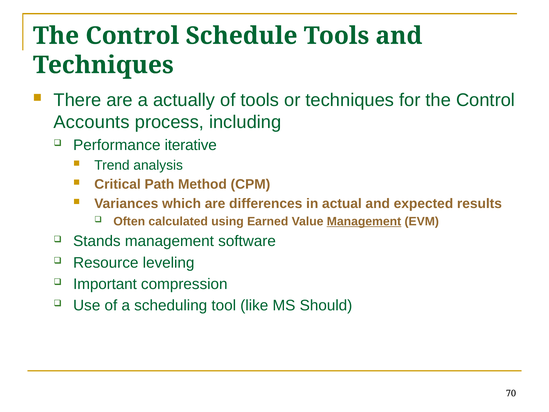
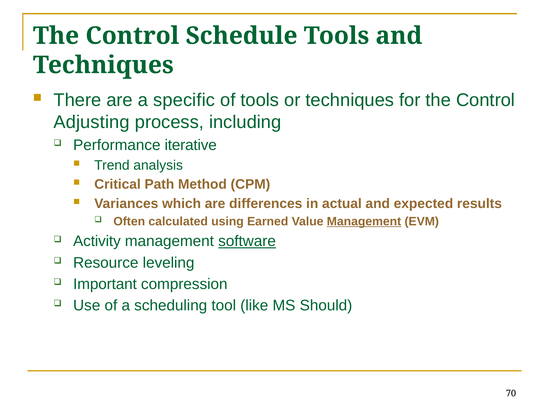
actually: actually -> specific (184, 100)
Accounts: Accounts -> Adjusting (92, 122)
Stands: Stands -> Activity (97, 241)
software underline: none -> present (247, 241)
